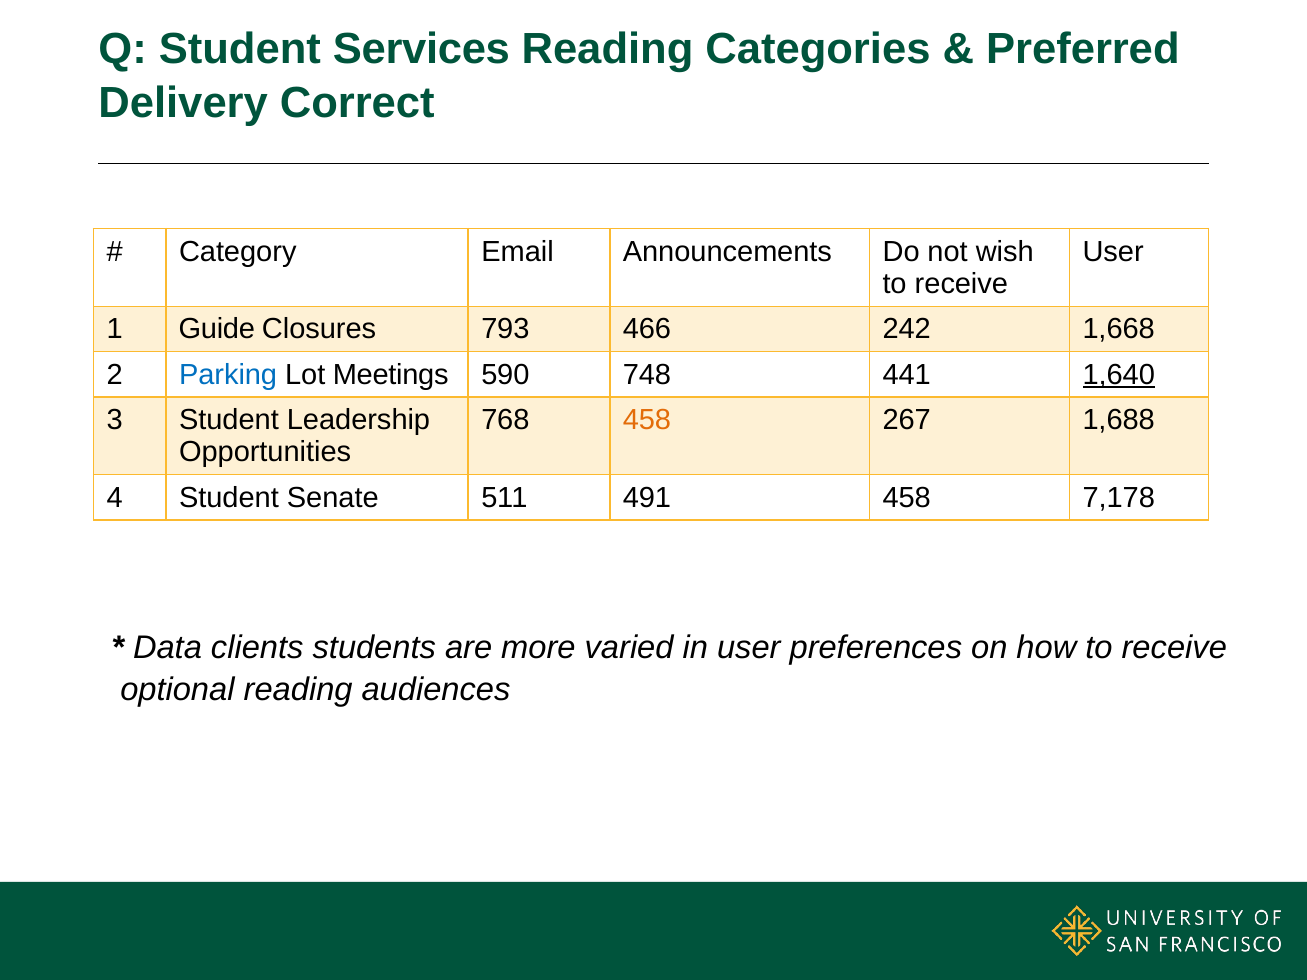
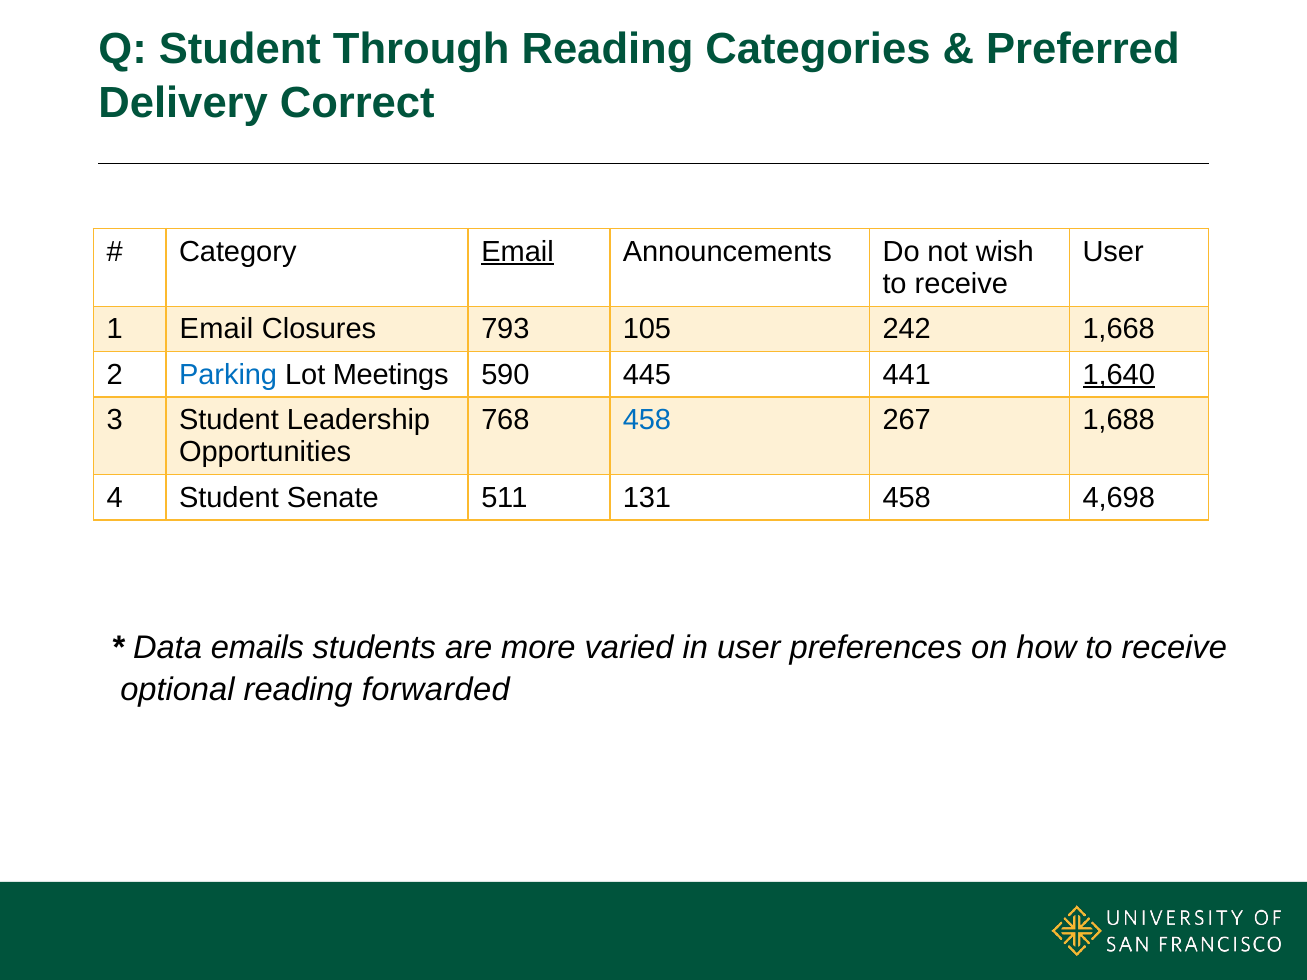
Services: Services -> Through (421, 49)
Email underline: none -> present (518, 252)
1 Guide: Guide -> Email (216, 329)
466: 466 -> 105 (647, 329)
748: 748 -> 445 (647, 375)
458 colour: orange -> blue (647, 420)
491: 491 -> 131 (647, 498)
7,178: 7,178 -> 4,698 (1119, 498)
clients: clients -> emails (257, 648)
audiences: audiences -> forwarded (436, 690)
